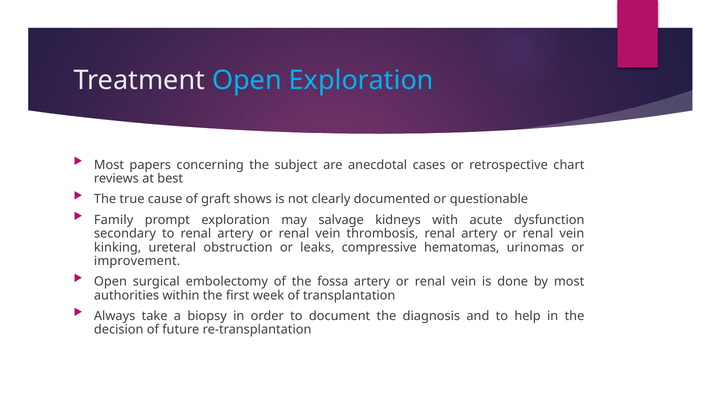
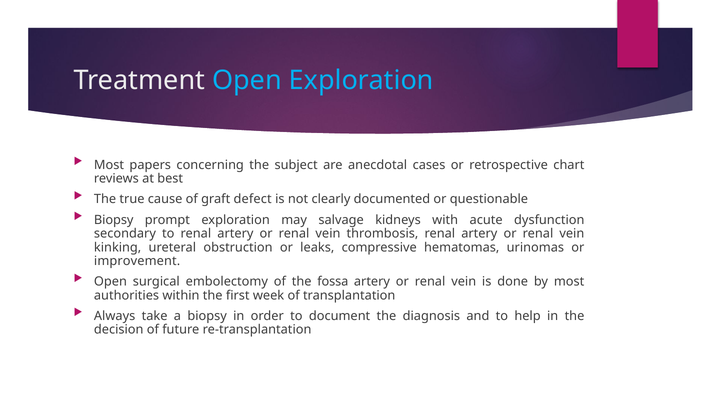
shows: shows -> defect (253, 200)
Family: Family -> Biopsy (114, 220)
